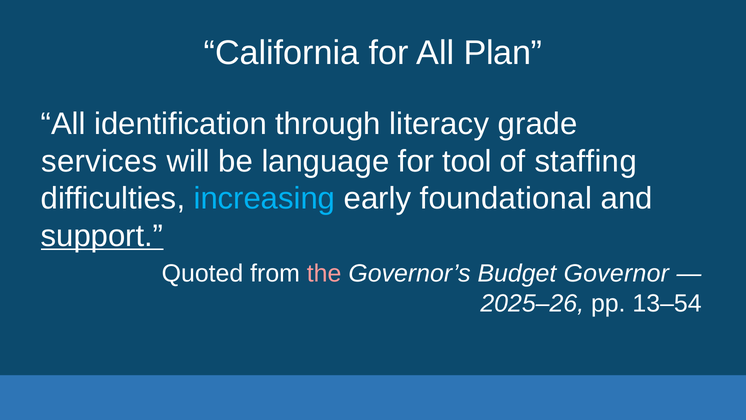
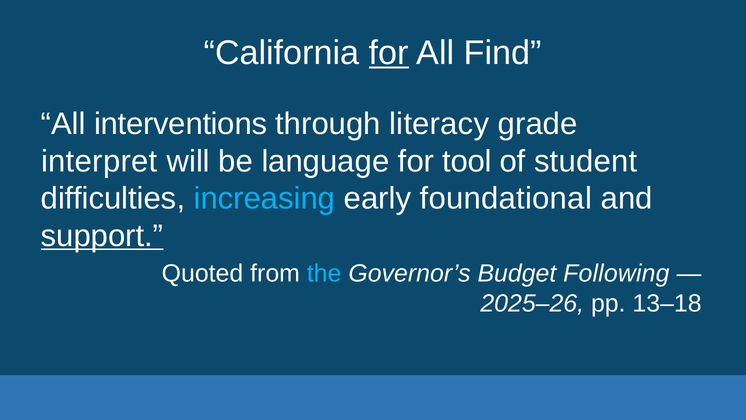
for underline: none -> present (389, 53)
Plan: Plan -> Find (503, 53)
identification: identification -> interventions (181, 124)
services: services -> interpret (99, 161)
staffing: staffing -> student (586, 161)
the colour: pink -> light blue (324, 273)
Governor: Governor -> Following (616, 273)
13‒54: 13‒54 -> 13‒18 (667, 303)
